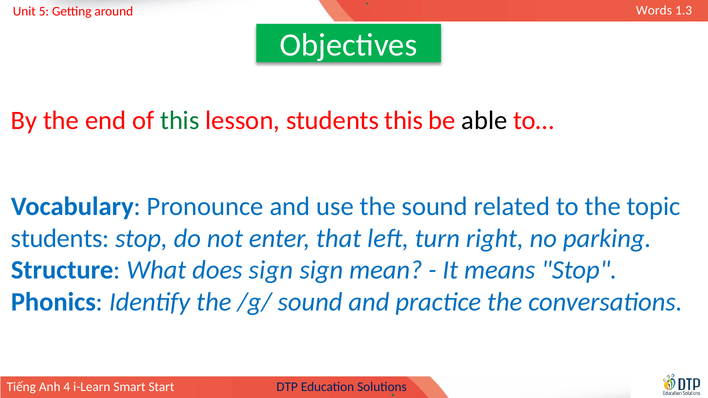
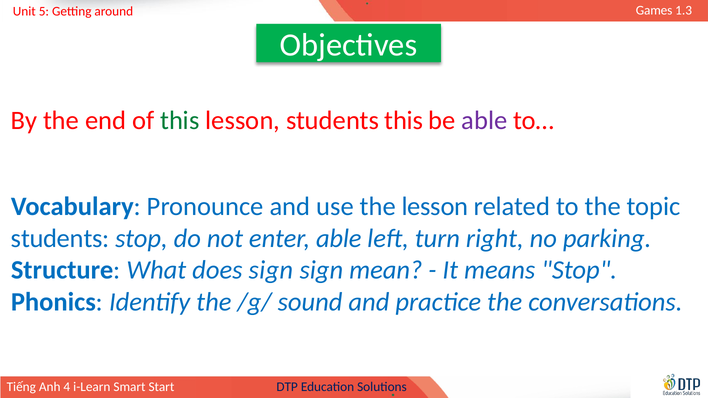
Words: Words -> Games (654, 10)
able colour: black -> purple (484, 120)
the sound: sound -> lesson (435, 207)
enter that: that -> able (339, 238)
